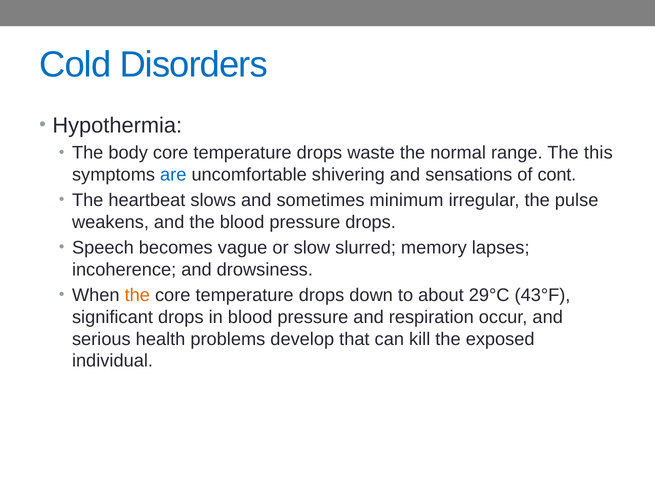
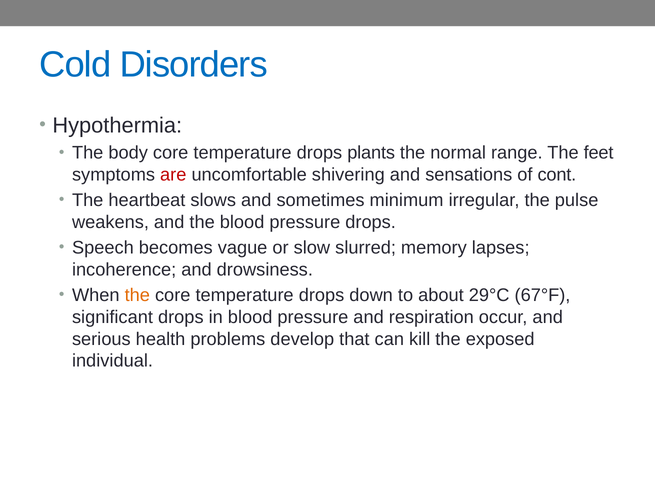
waste: waste -> plants (371, 153)
this: this -> feet (599, 153)
are colour: blue -> red (173, 175)
43°F: 43°F -> 67°F (542, 295)
